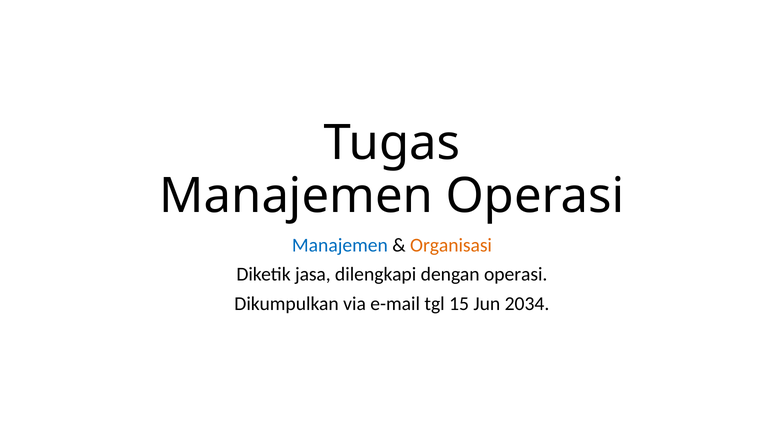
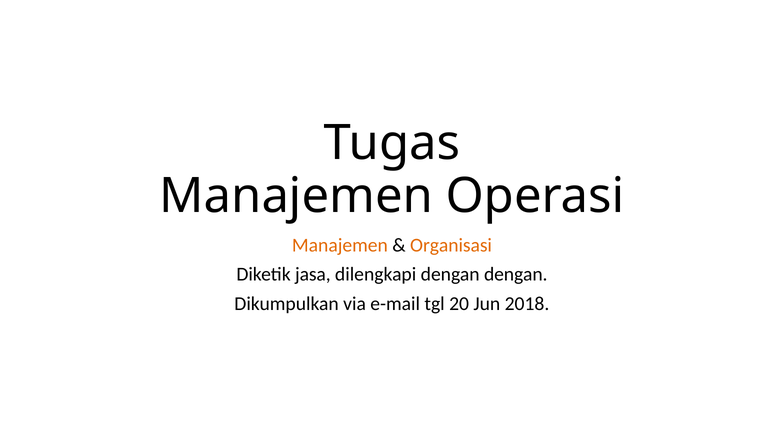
Manajemen colour: blue -> orange (340, 245)
dengan operasi: operasi -> dengan (516, 274)
15: 15 -> 20 (459, 304)
2034: 2034 -> 2018 (527, 304)
